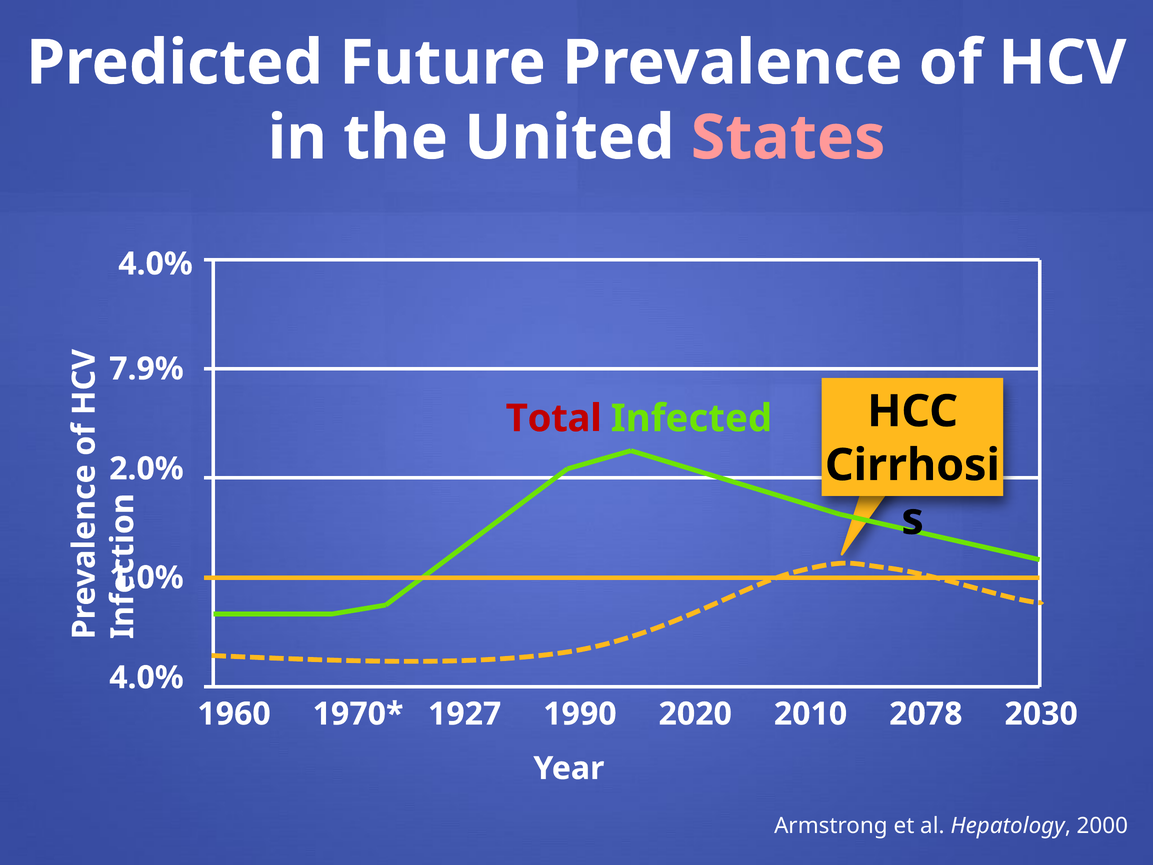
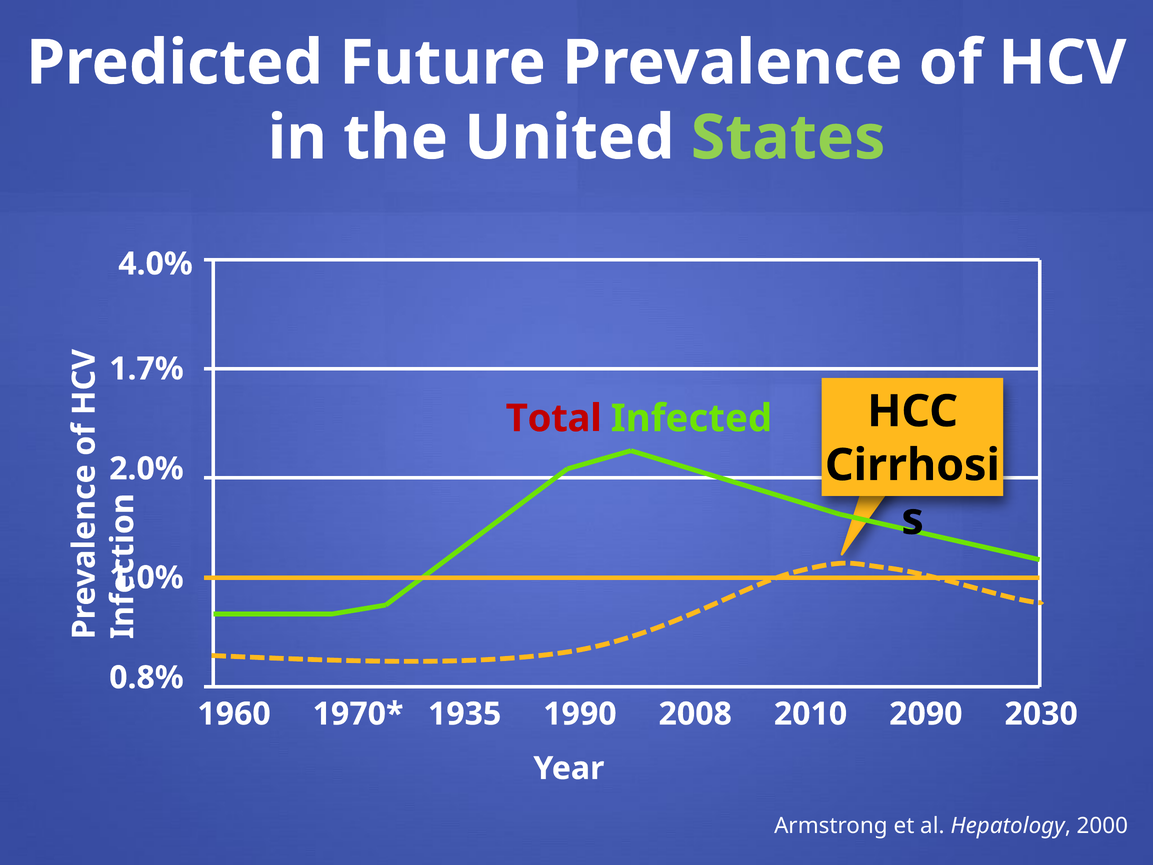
States colour: pink -> light green (788, 138)
7.9%: 7.9% -> 1.7% (146, 369)
4.0%: 4.0% -> 0.8% (146, 677)
1927: 1927 -> 1935 (465, 714)
2020: 2020 -> 2008 (695, 714)
2078: 2078 -> 2090 (926, 714)
